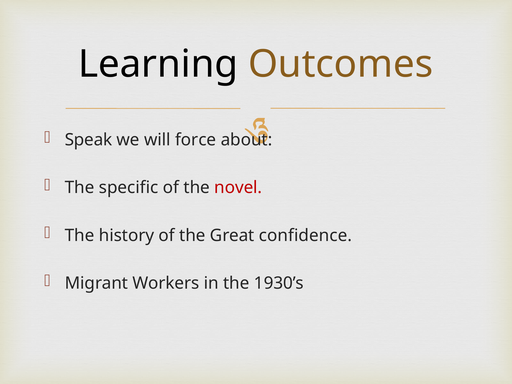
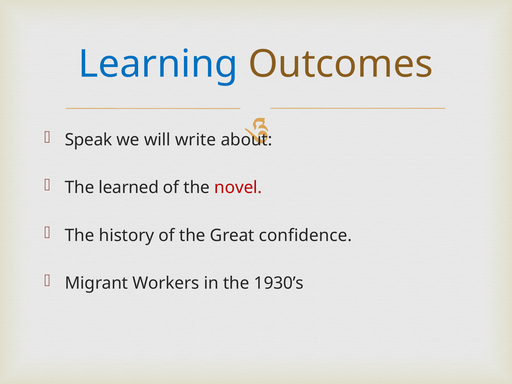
Learning colour: black -> blue (158, 64)
force: force -> write (196, 140)
specific: specific -> learned (129, 188)
